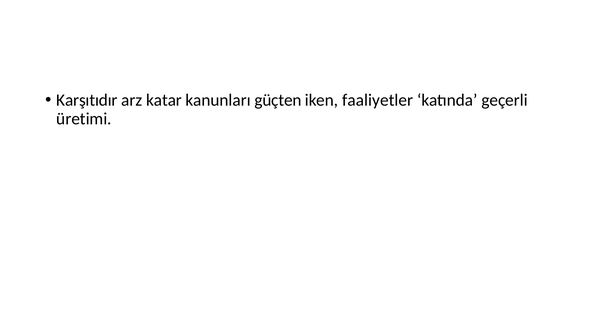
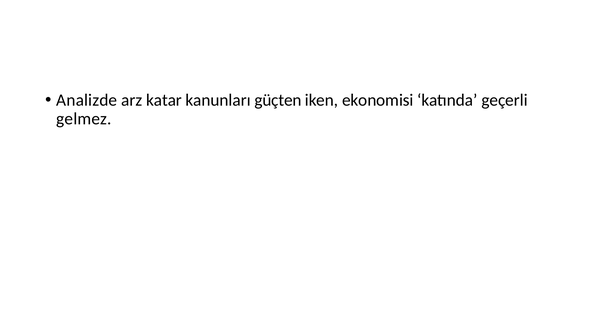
Karşıtıdır: Karşıtıdır -> Analizde (87, 100)
faaliyetler: faaliyetler -> ekonomisi (378, 100)
üretimi: üretimi -> gelmez (84, 119)
